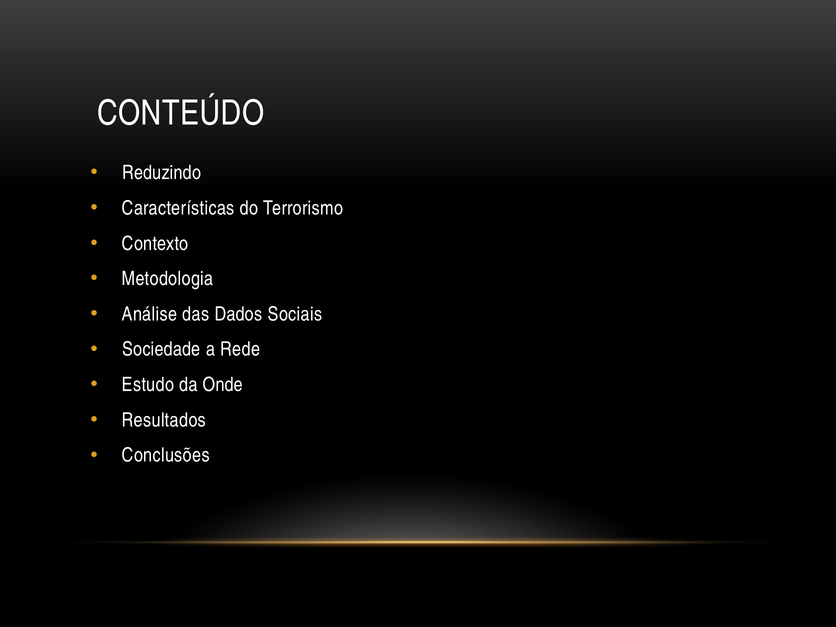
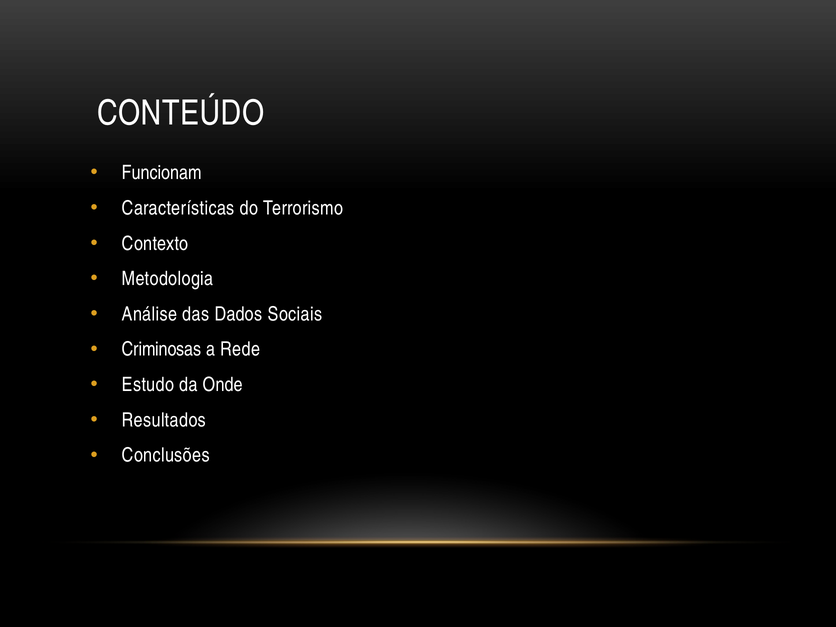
Reduzindo: Reduzindo -> Funcionam (162, 173)
Sociedade: Sociedade -> Criminosas (162, 349)
